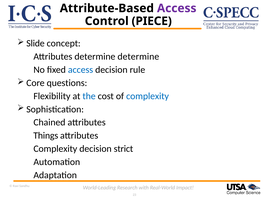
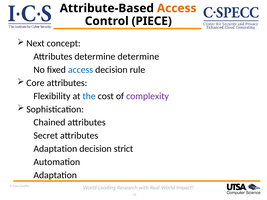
Access colour: purple -> orange (177, 8)
Slide: Slide -> Next (35, 43)
Core questions: questions -> attributes (67, 83)
complexity colour: blue -> purple (148, 96)
Things: Things -> Secret (46, 136)
Complexity: Complexity -> Adaptation (55, 149)
